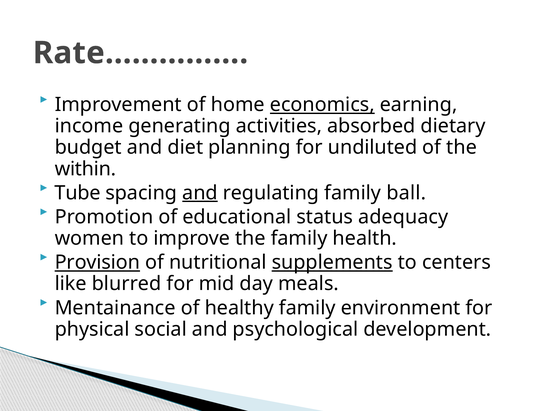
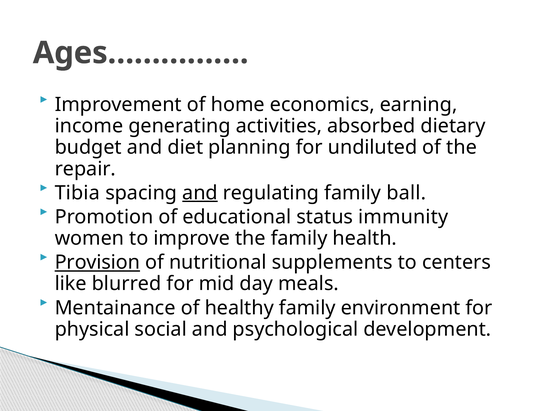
Rate……………: Rate…………… -> Ages…………… (141, 53)
economics underline: present -> none (322, 105)
within: within -> repair (85, 169)
Tube: Tube -> Tibia (77, 193)
adequacy: adequacy -> immunity (403, 217)
supplements underline: present -> none (332, 262)
